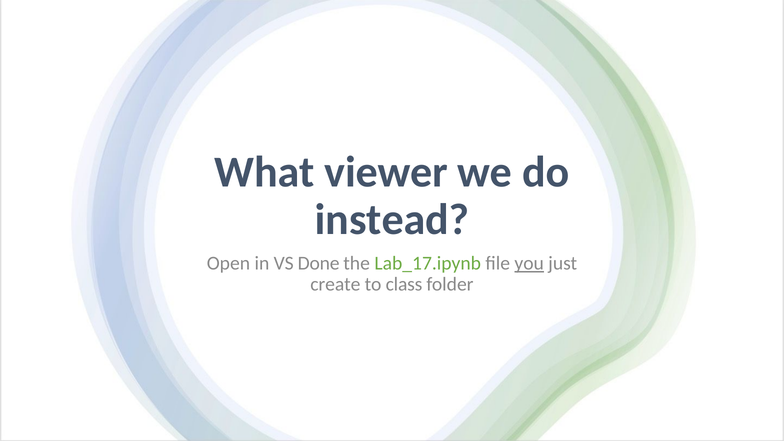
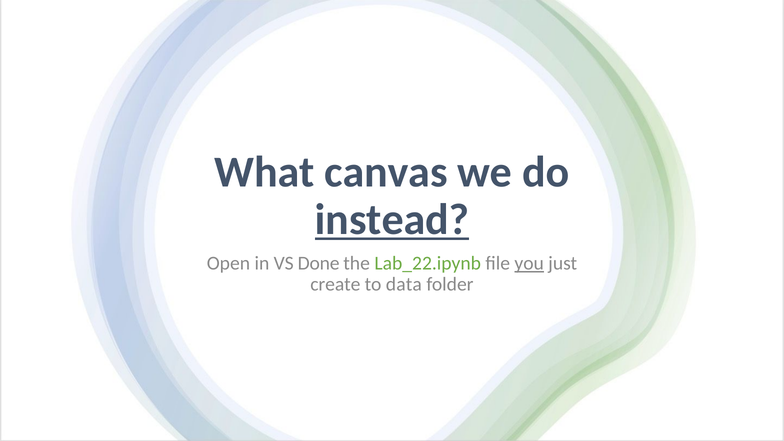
viewer: viewer -> canvas (386, 172)
instead underline: none -> present (392, 220)
Lab_17.ipynb: Lab_17.ipynb -> Lab_22.ipynb (428, 263)
class: class -> data (404, 284)
